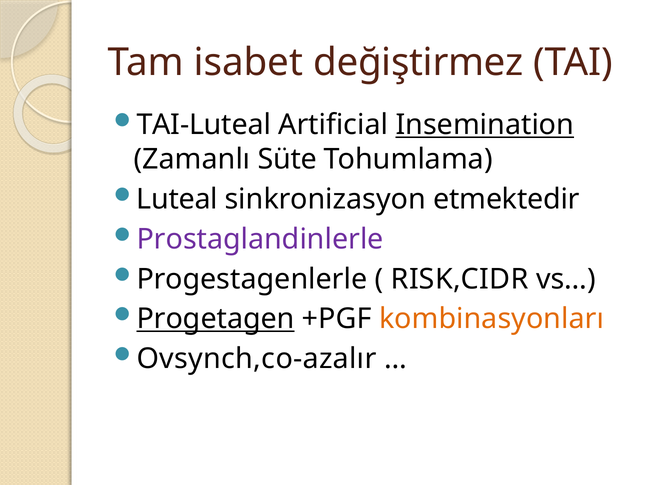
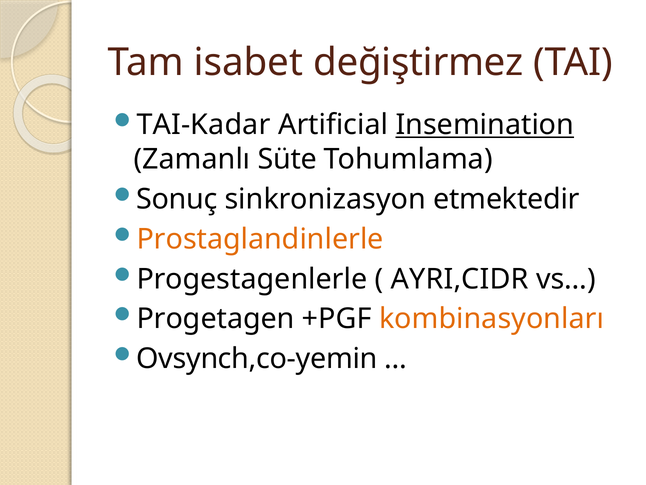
TAI-Luteal: TAI-Luteal -> TAI-Kadar (204, 125)
Luteal: Luteal -> Sonuç (177, 199)
Prostaglandinlerle colour: purple -> orange (260, 239)
RISK,CIDR: RISK,CIDR -> AYRI,CIDR (460, 279)
Progetagen underline: present -> none (216, 319)
Ovsynch,co-azalır: Ovsynch,co-azalır -> Ovsynch,co-yemin (257, 358)
